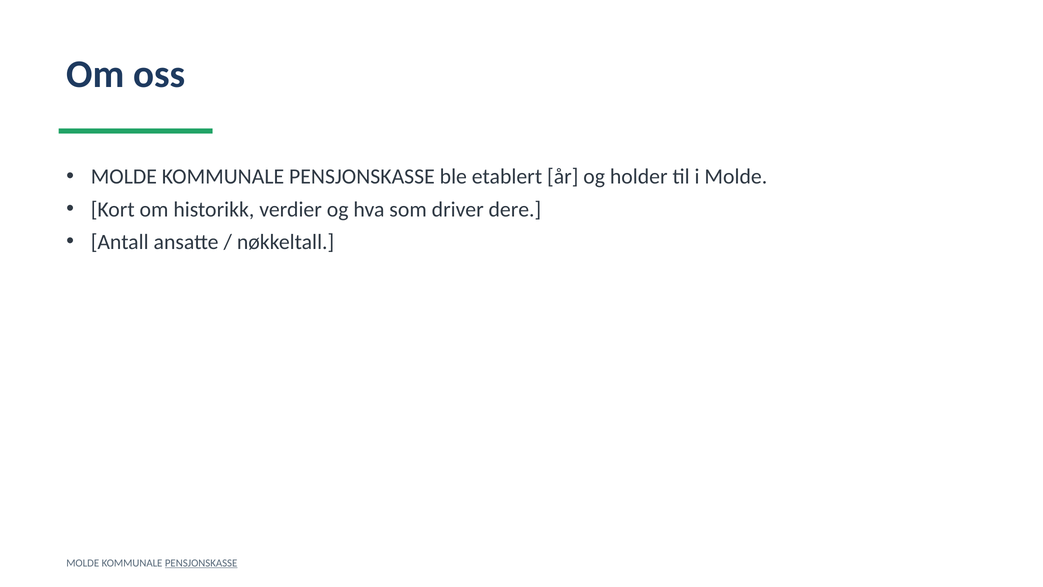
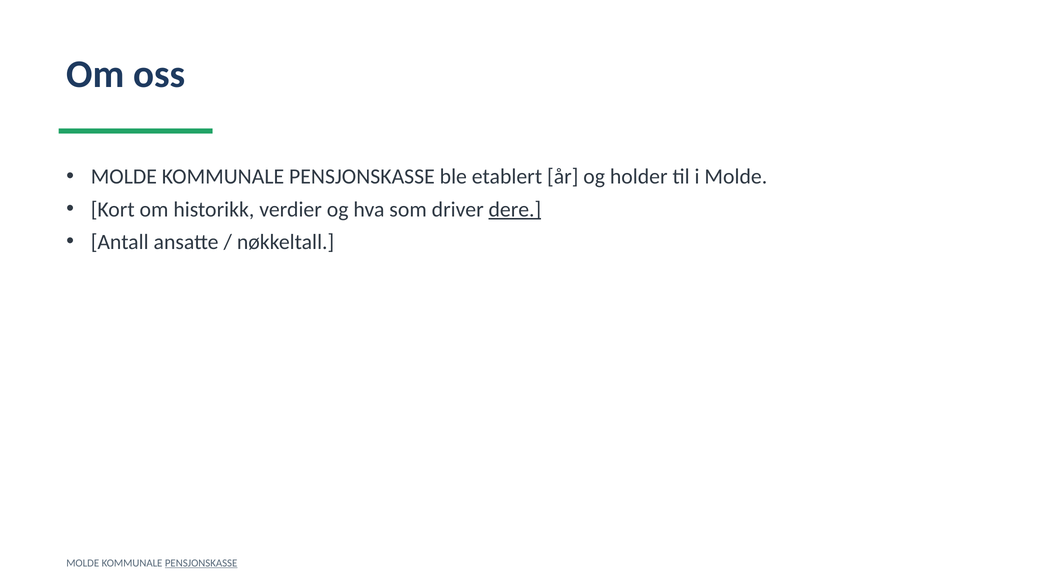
dere underline: none -> present (515, 209)
